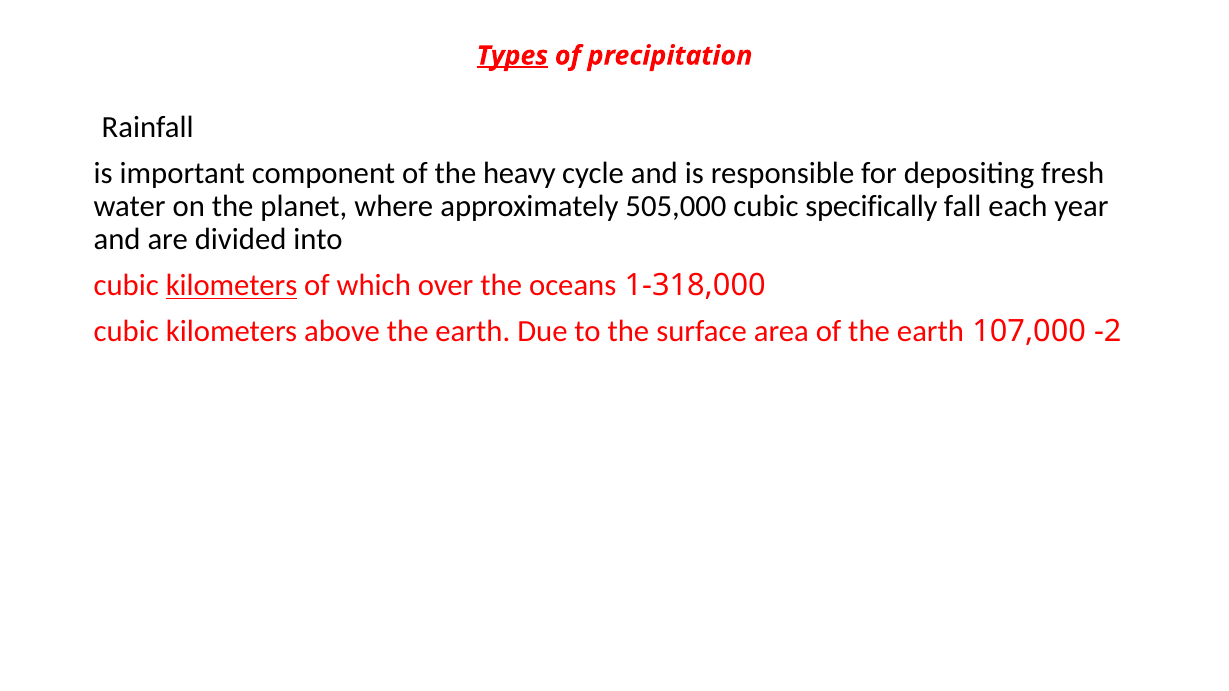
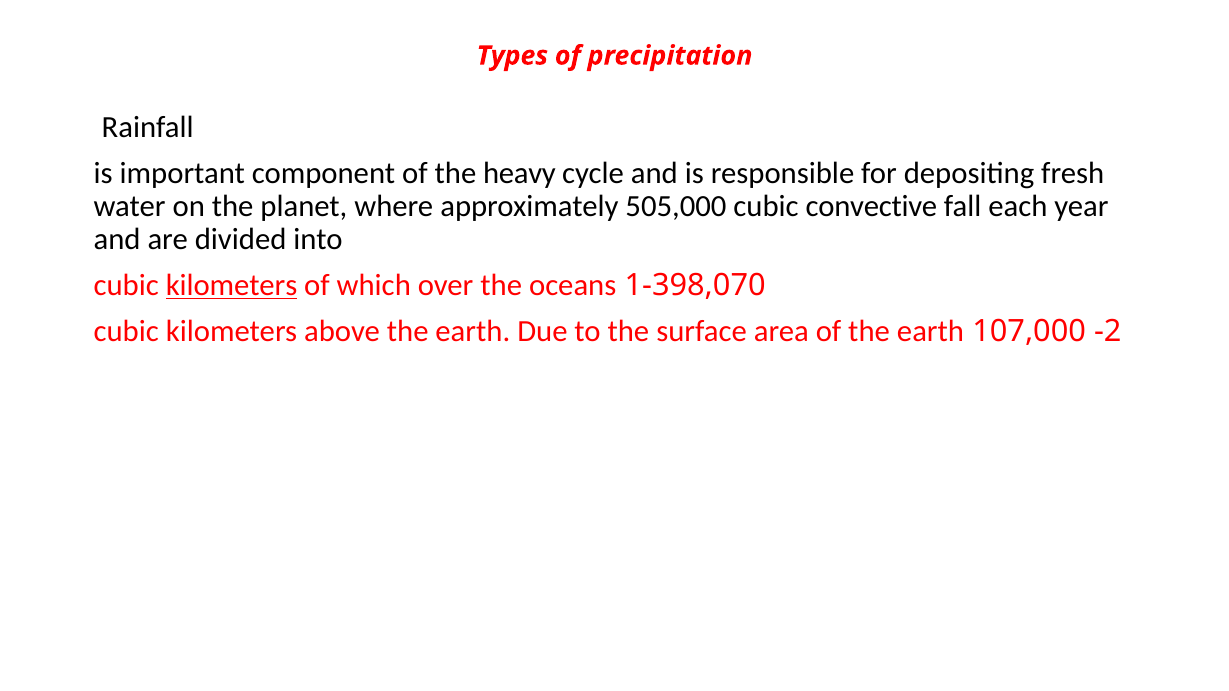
Types underline: present -> none (512, 56)
specifically: specifically -> convective (871, 206)
1-318,000: 1-318,000 -> 1-398,070 (695, 285)
